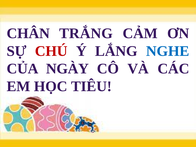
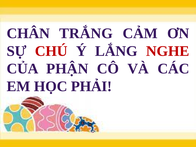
NGHE colour: blue -> red (168, 51)
NGÀY: NGÀY -> PHẬN (67, 69)
TIÊU: TIÊU -> PHẢI (91, 86)
